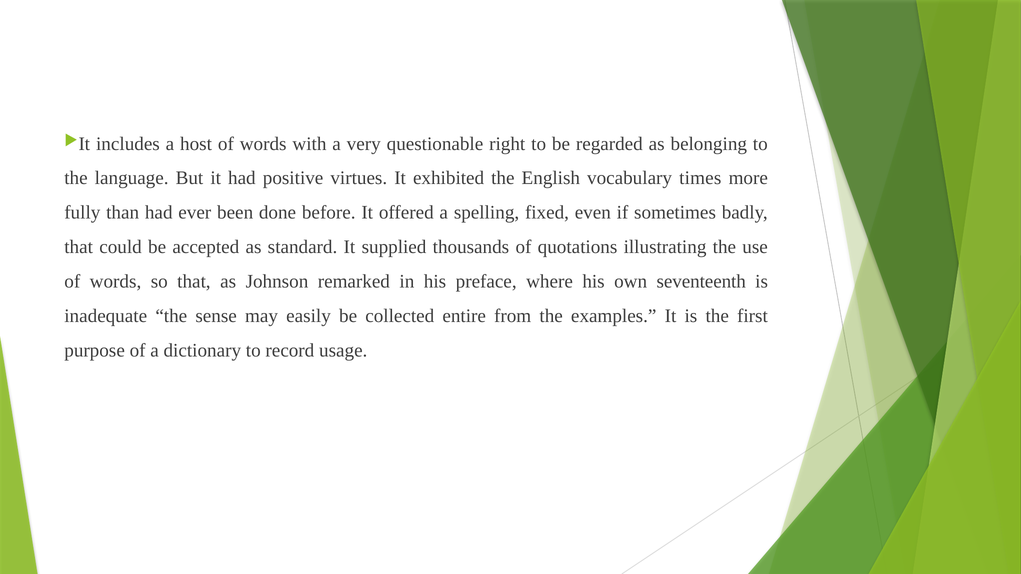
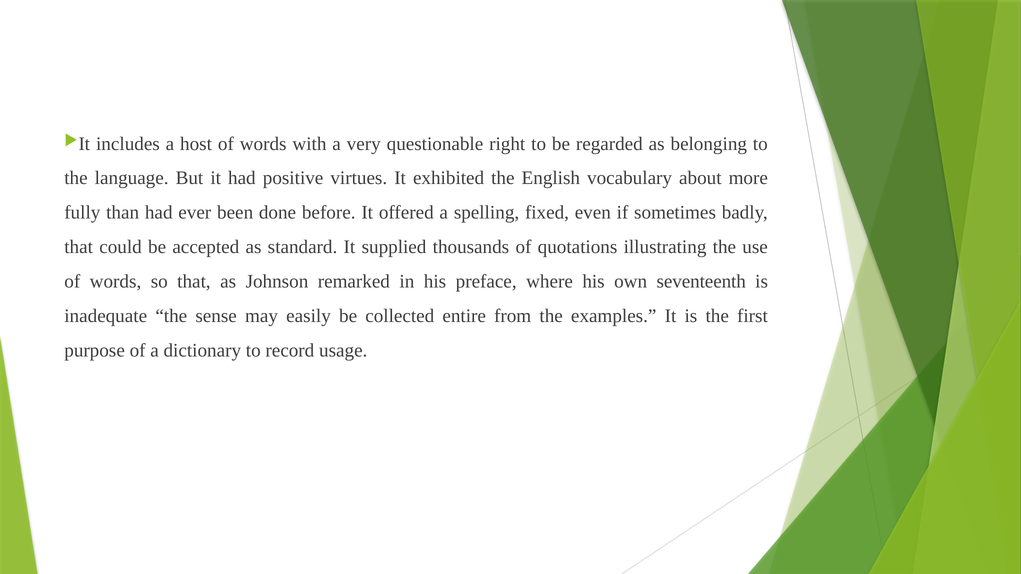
times: times -> about (700, 178)
